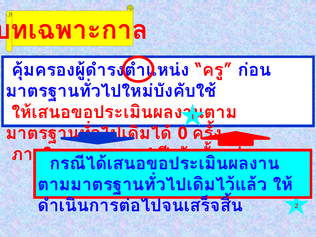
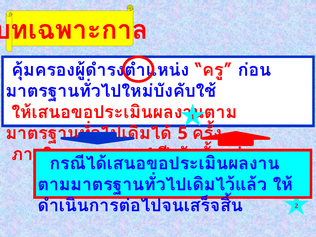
0: 0 -> 5 (183, 133)
